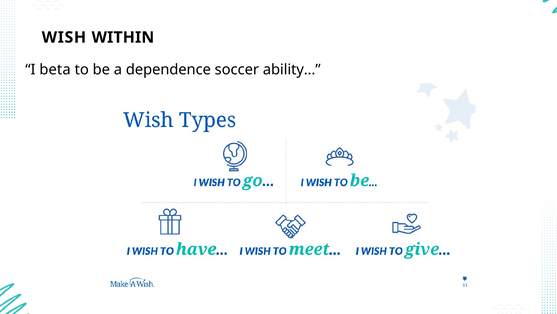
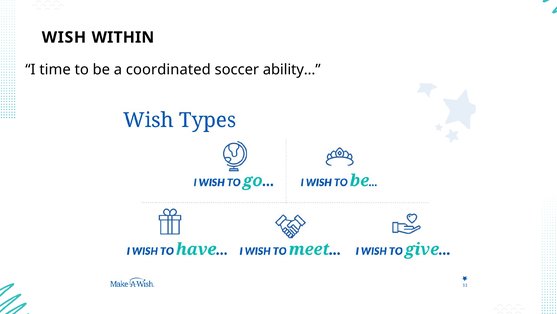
beta: beta -> time (55, 69)
dependence: dependence -> coordinated (168, 69)
